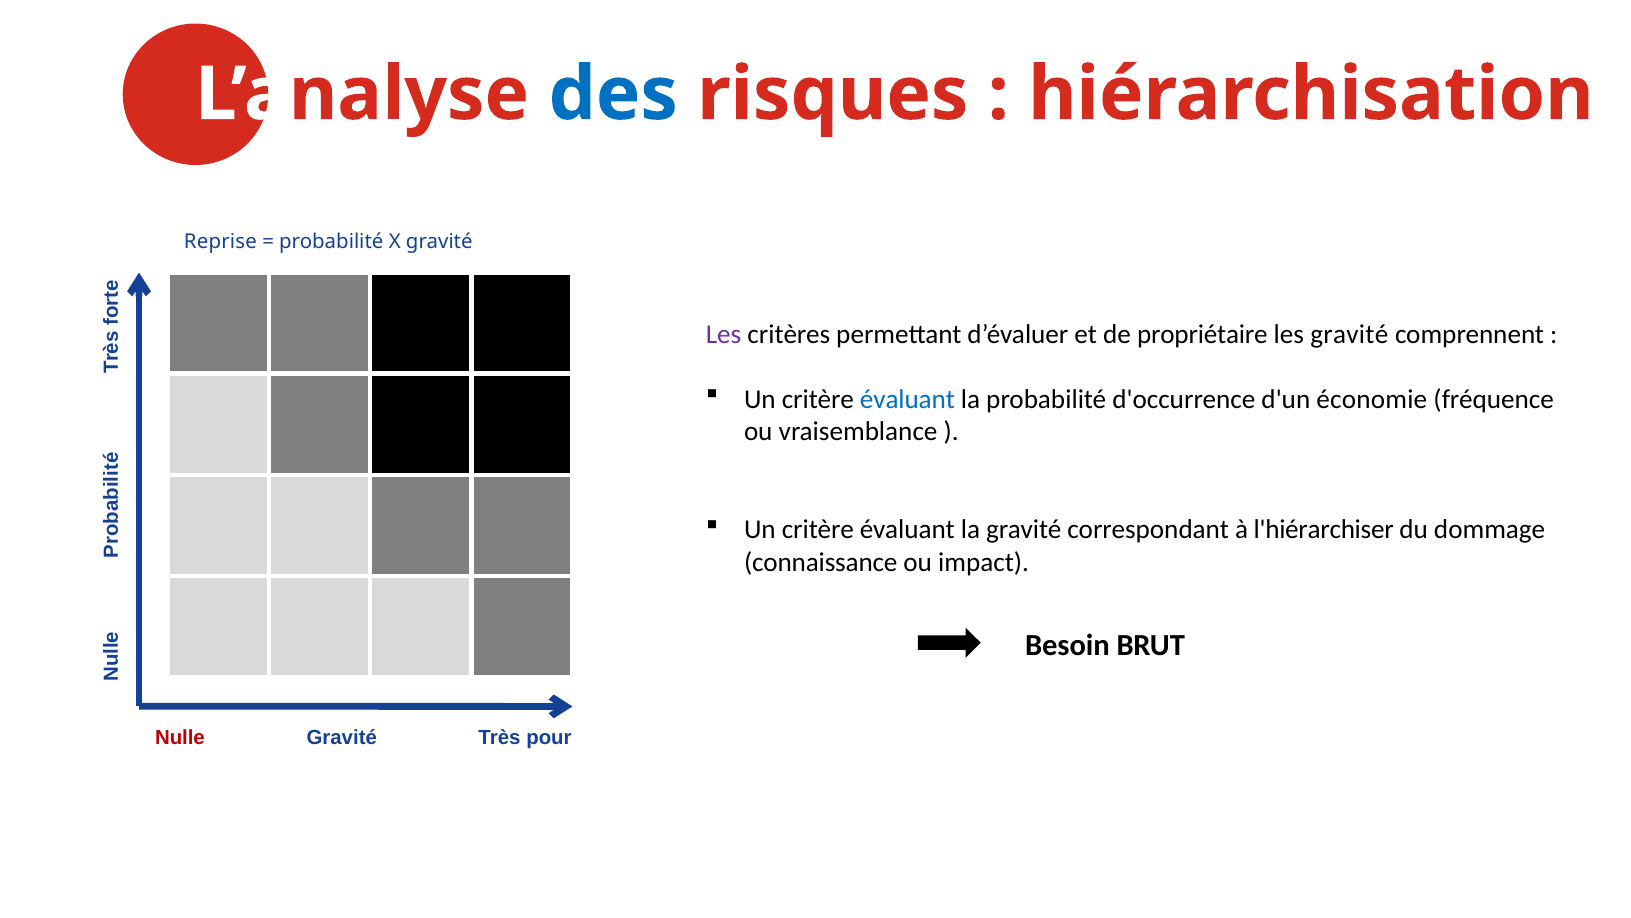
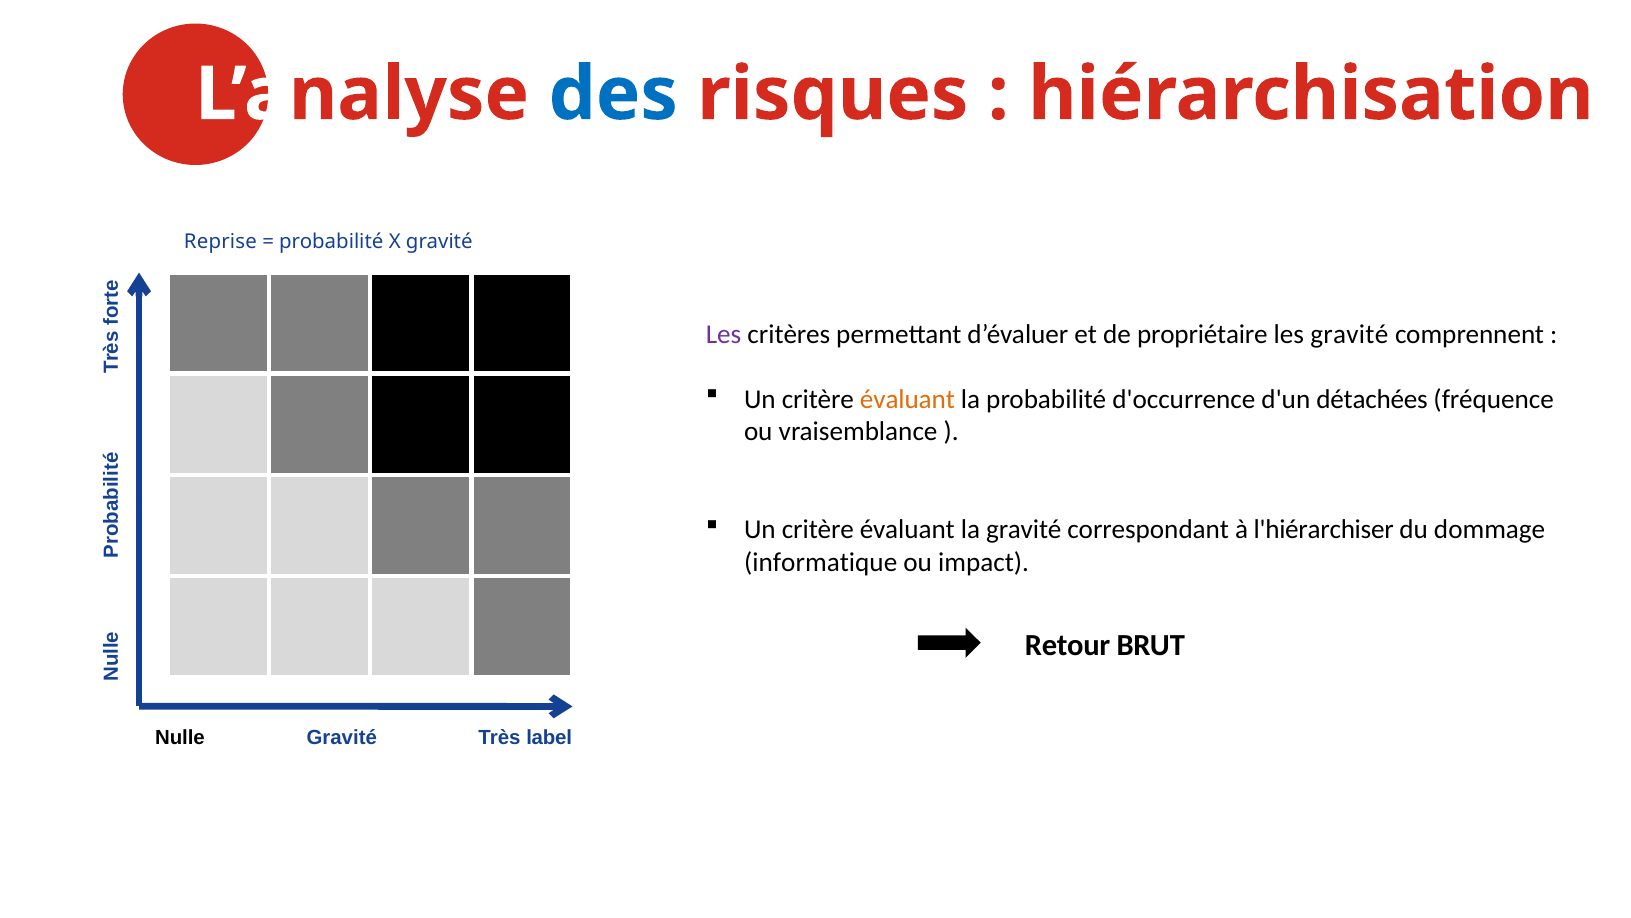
évaluant colour: blue -> orange (907, 399)
économie: économie -> détachées (1372, 399)
connaissance: connaissance -> informatique (821, 562)
Besoin: Besoin -> Retour (1068, 645)
Nulle colour: red -> black (180, 737)
pour: pour -> label (549, 737)
